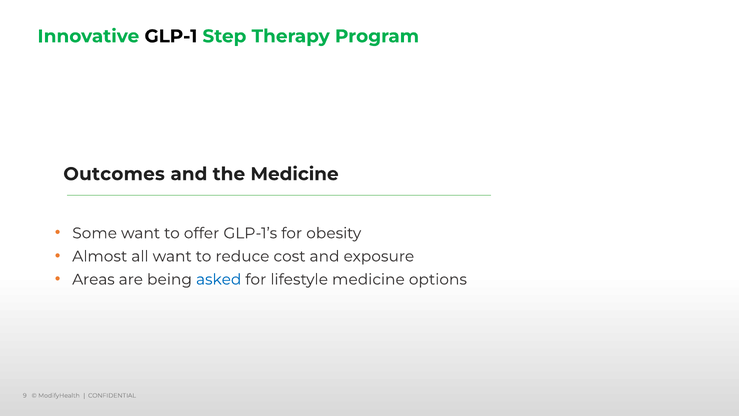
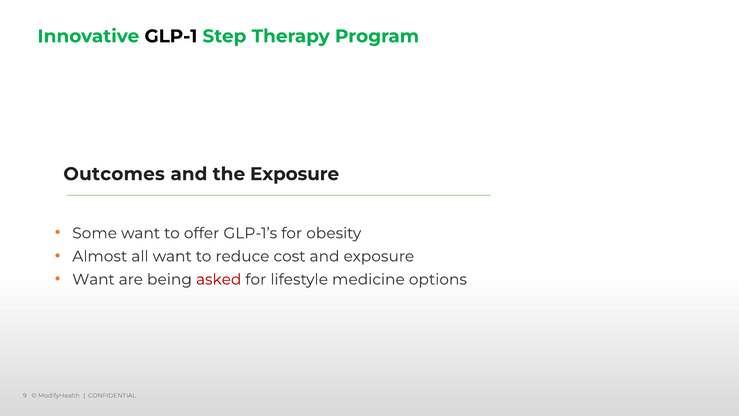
the Medicine: Medicine -> Exposure (295, 174)
Areas: Areas -> Want (93, 279)
asked colour: blue -> red (219, 279)
